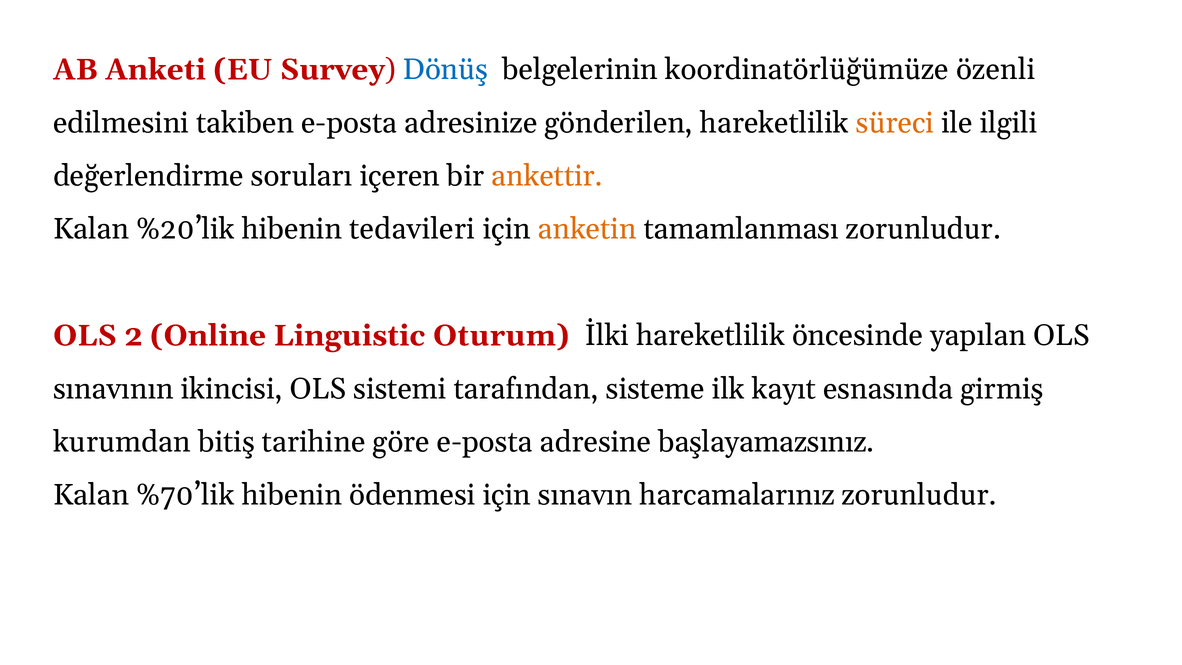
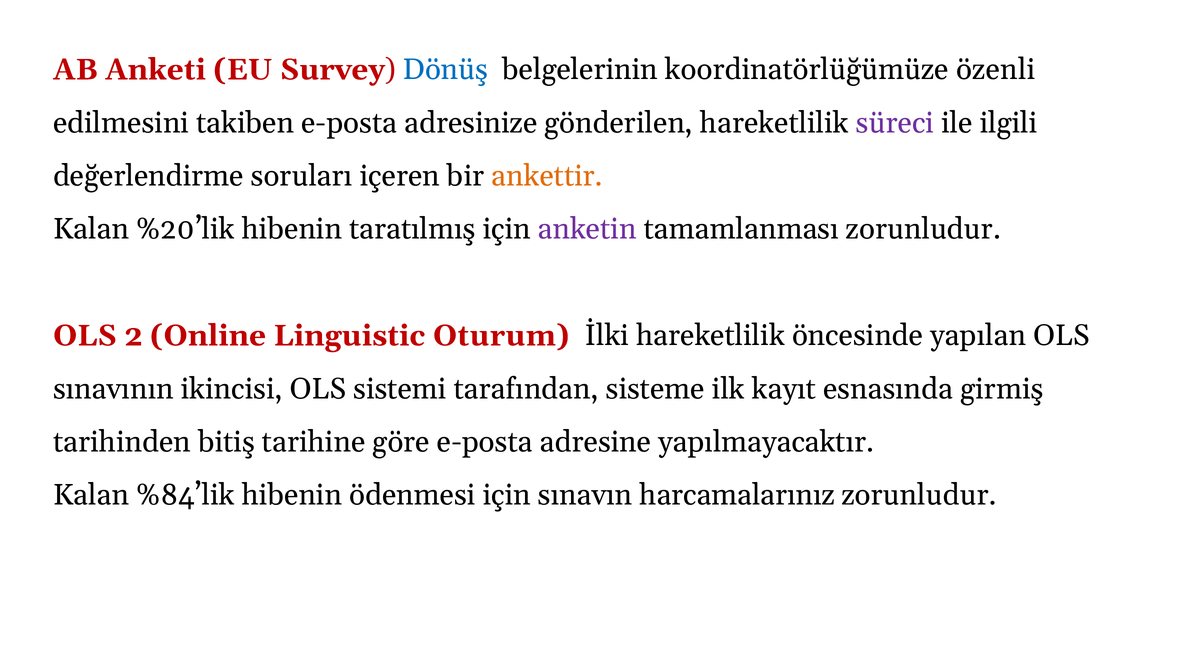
süreci colour: orange -> purple (895, 123)
tedavileri: tedavileri -> taratılmış (412, 229)
anketin colour: orange -> purple (587, 229)
kurumdan: kurumdan -> tarihinden (122, 442)
başlayamazsınız: başlayamazsınız -> yapılmayacaktır (766, 442)
%70’lik: %70’lik -> %84’lik (186, 495)
